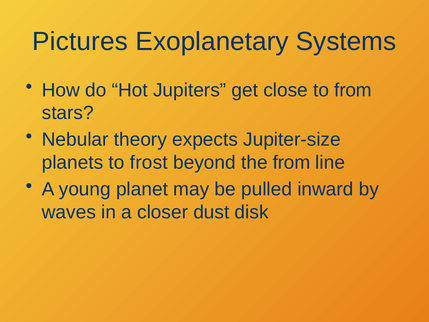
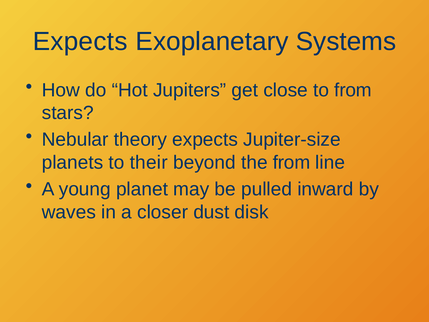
Pictures: Pictures -> Expects (80, 42)
frost: frost -> their (149, 162)
